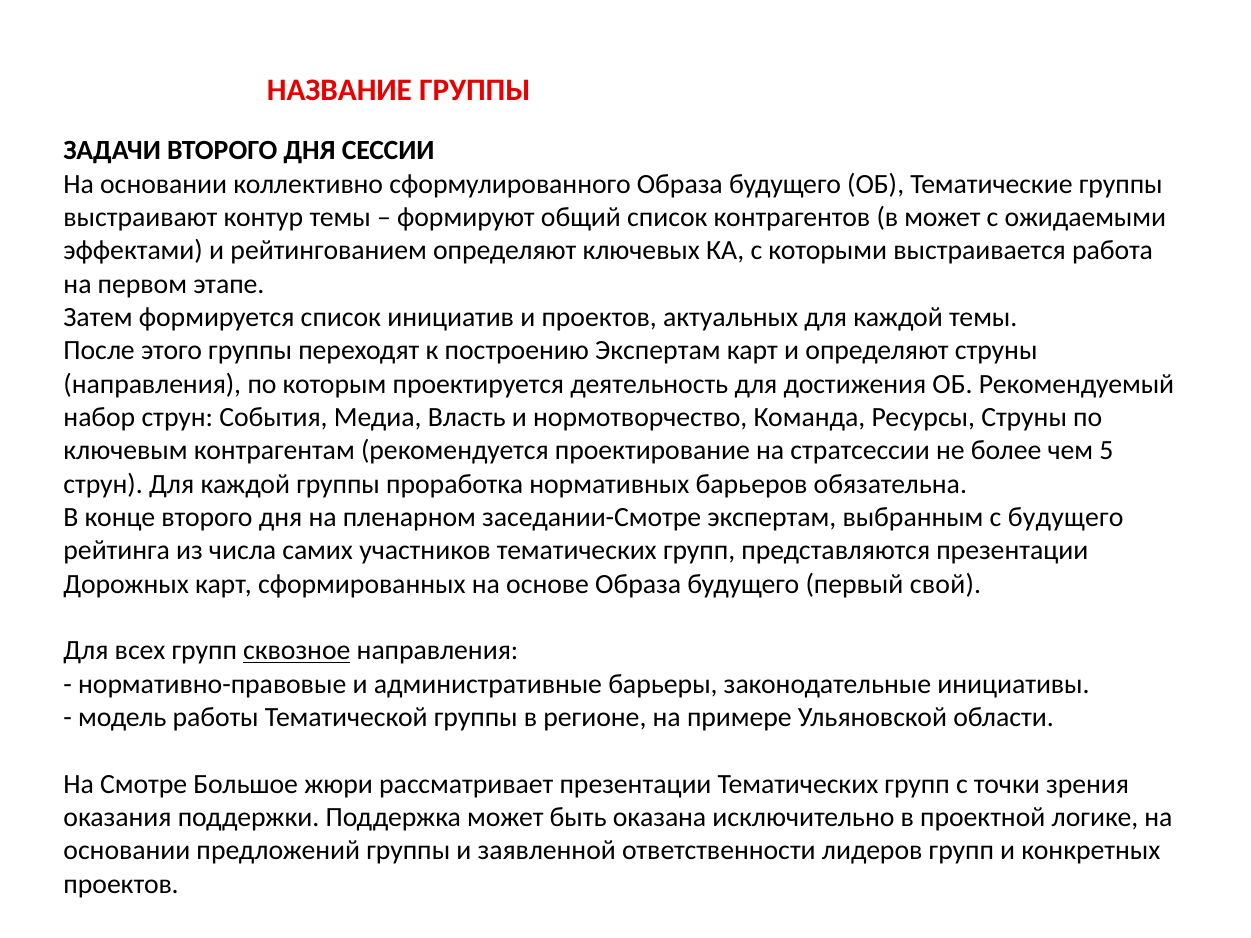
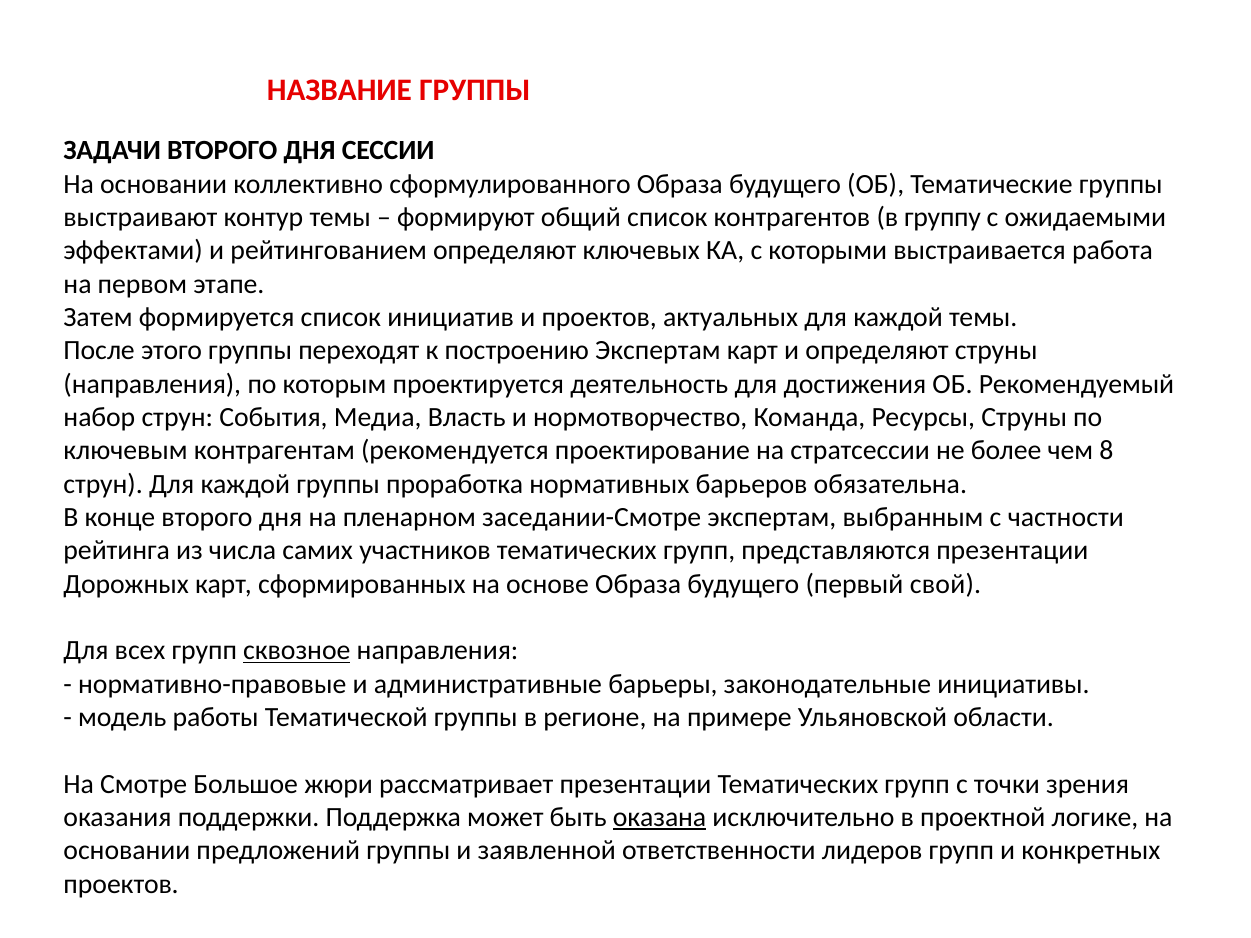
в может: может -> группу (943, 217)
5: 5 -> 8 (1106, 451)
с будущего: будущего -> частности (1066, 517)
оказана underline: none -> present (660, 817)
